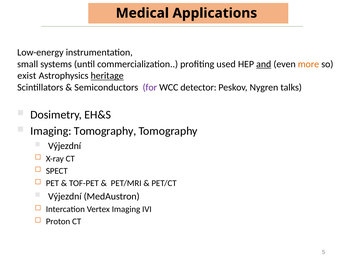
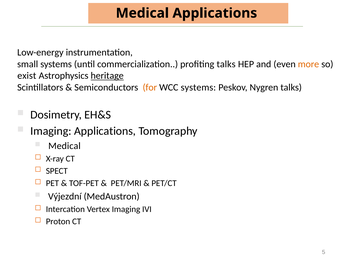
profiting used: used -> talks (226, 64)
and underline: present -> none (264, 64)
for colour: purple -> orange (150, 88)
WCC detector: detector -> systems (198, 88)
Imaging Tomography: Tomography -> Applications (105, 131)
Výjezdní: Výjezdní -> Medical (64, 146)
